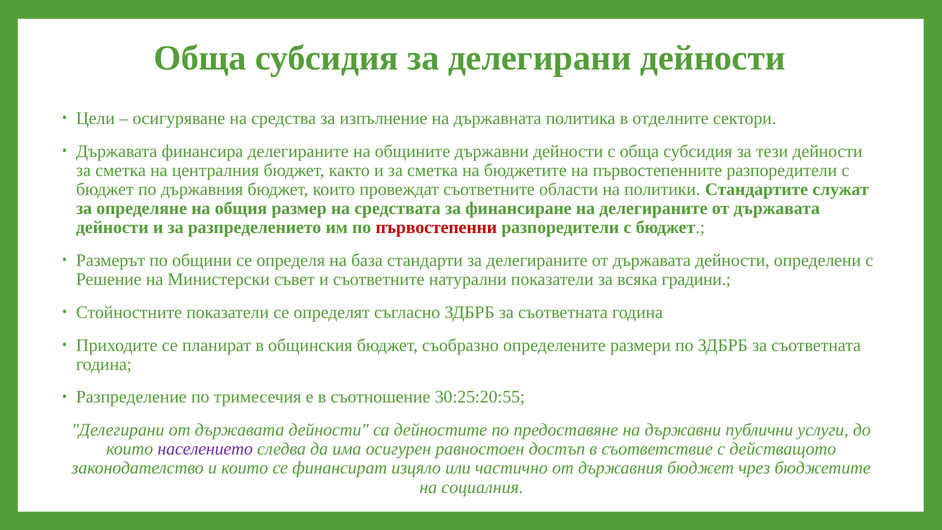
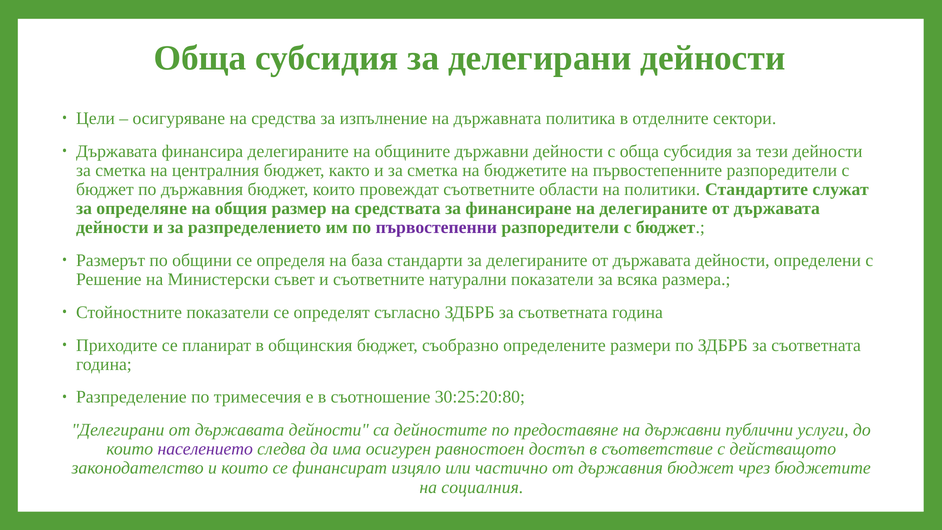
първостепенни colour: red -> purple (436, 228)
градини: градини -> размера (696, 279)
30:25:20:55: 30:25:20:55 -> 30:25:20:80 (480, 397)
